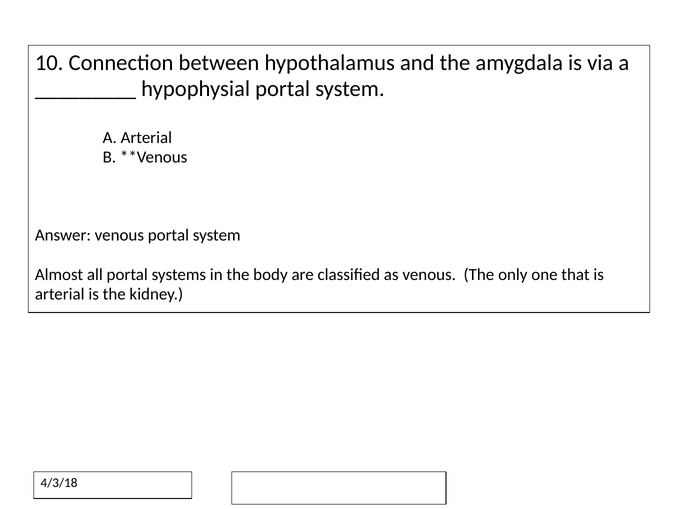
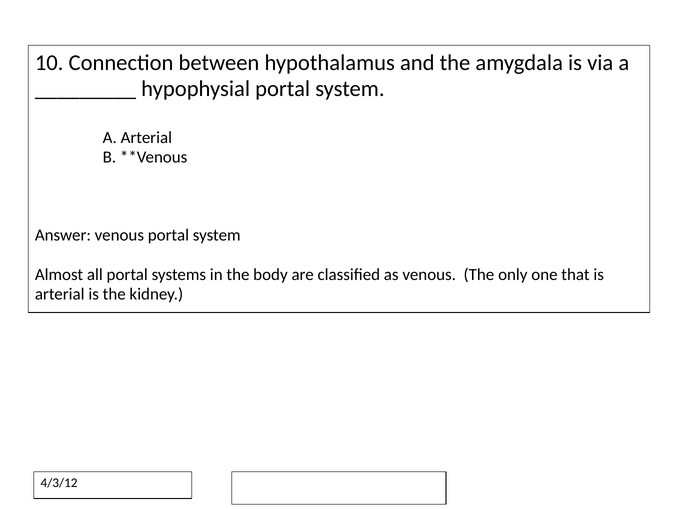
4/3/18: 4/3/18 -> 4/3/12 (59, 482)
